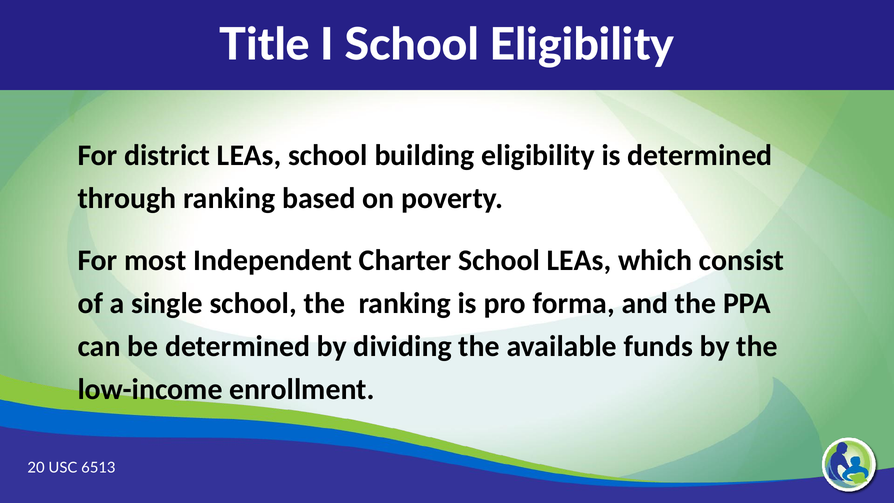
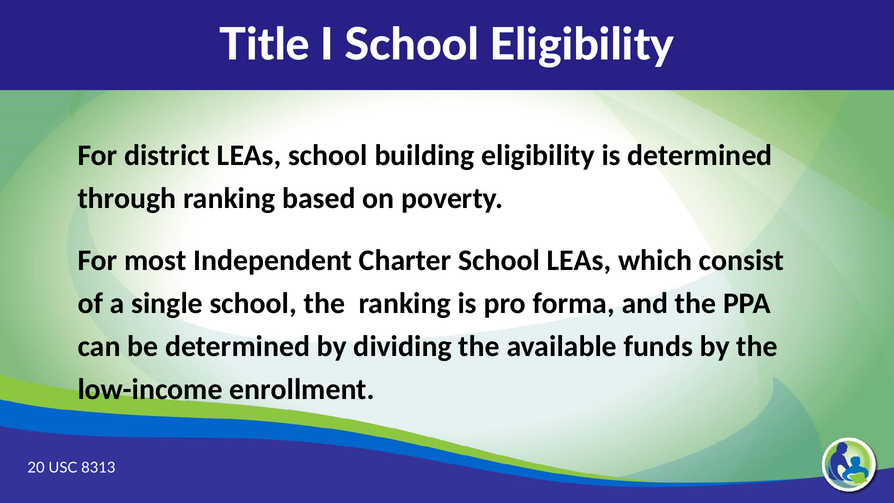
6513: 6513 -> 8313 (98, 468)
